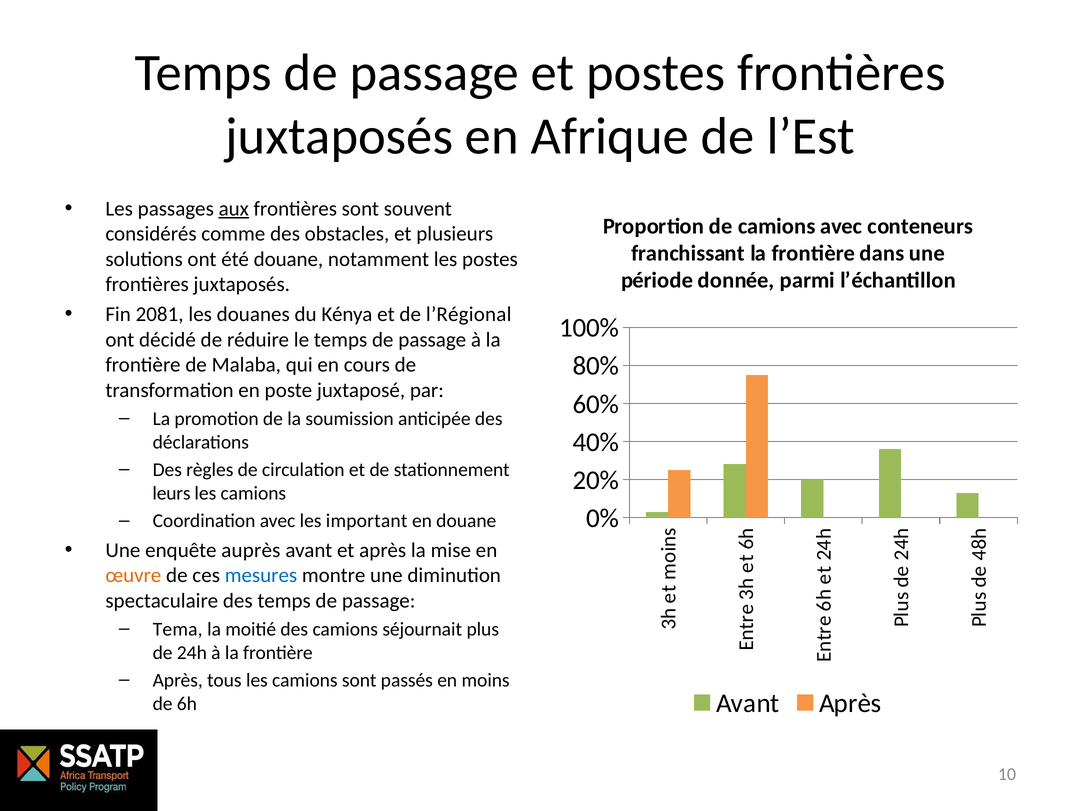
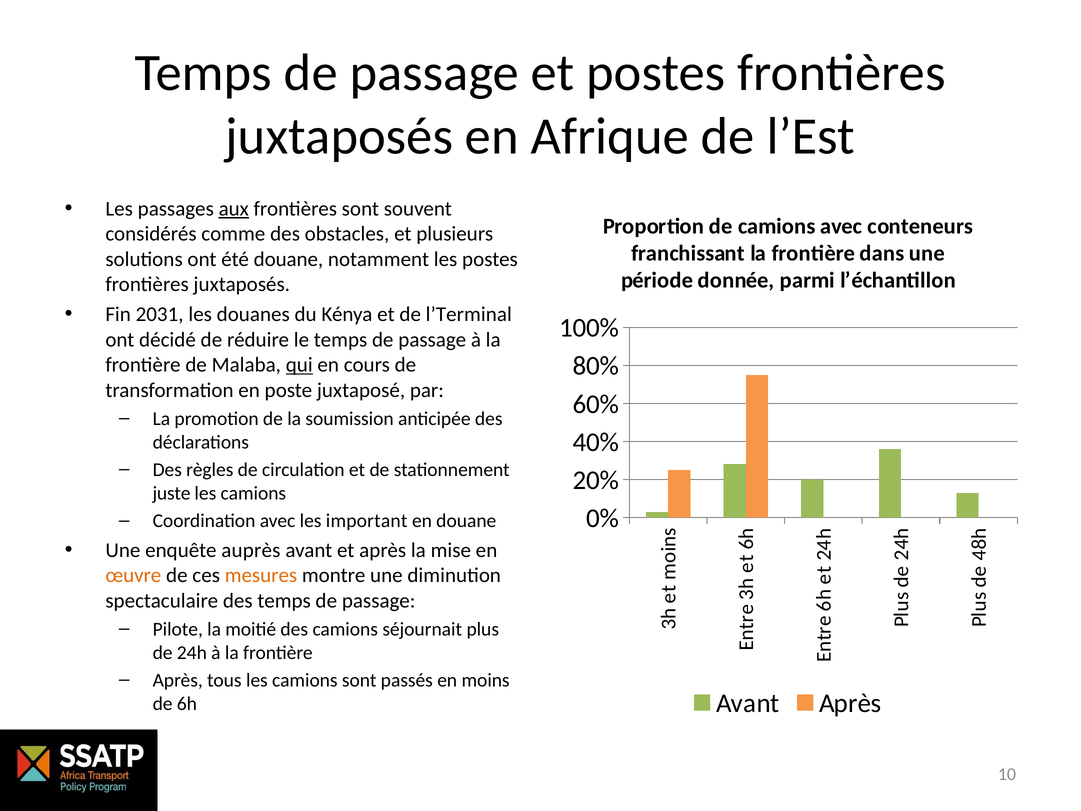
2081: 2081 -> 2031 (160, 314)
l’Régional: l’Régional -> l’Terminal (469, 314)
qui underline: none -> present (299, 365)
leurs: leurs -> juste (172, 493)
mesures colour: blue -> orange (261, 575)
Tema: Tema -> Pilote (178, 629)
